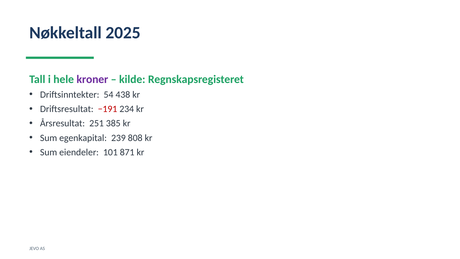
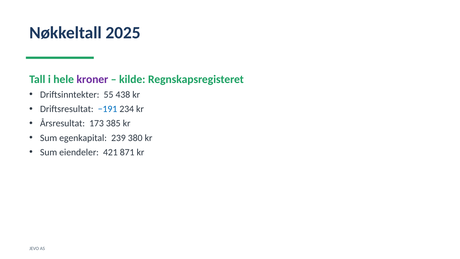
54: 54 -> 55 (109, 95)
−191 colour: red -> blue (108, 109)
251: 251 -> 173 (97, 123)
808: 808 -> 380 (135, 138)
101: 101 -> 421 (110, 152)
